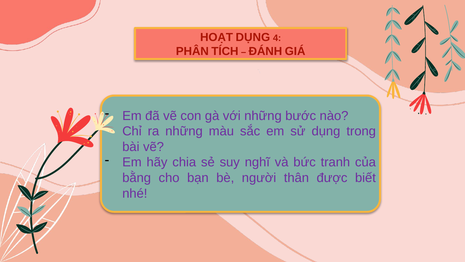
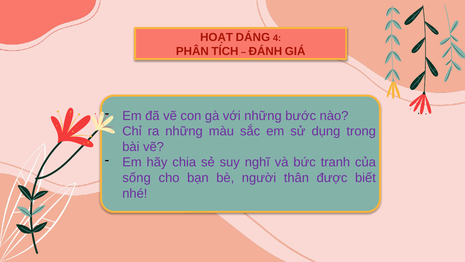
HOẠT DỤNG: DỤNG -> DÁNG (253, 37)
bằng: bằng -> sống (137, 178)
